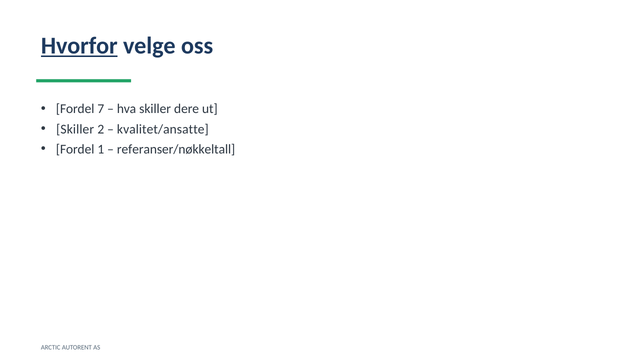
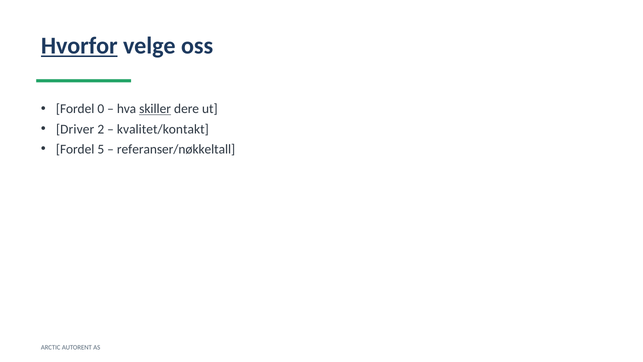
7: 7 -> 0 (101, 109)
skiller underline: none -> present (155, 109)
Skiller: Skiller -> Driver (75, 129)
kvalitet/ansatte: kvalitet/ansatte -> kvalitet/kontakt (163, 129)
1: 1 -> 5 (101, 149)
